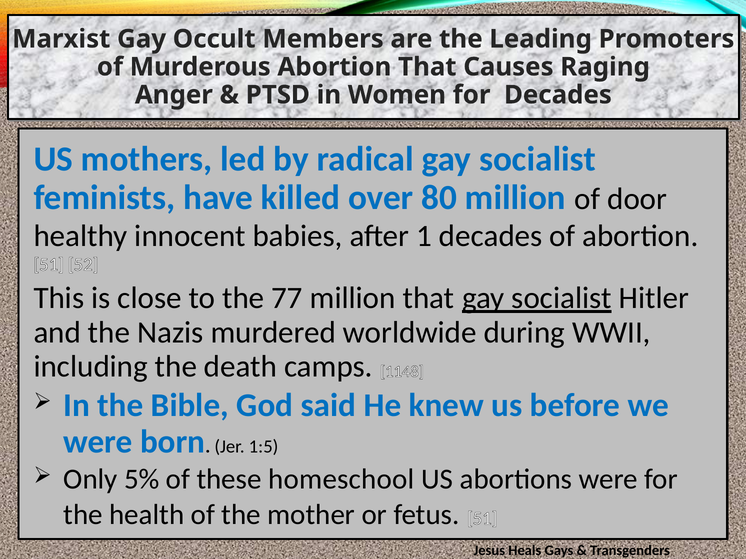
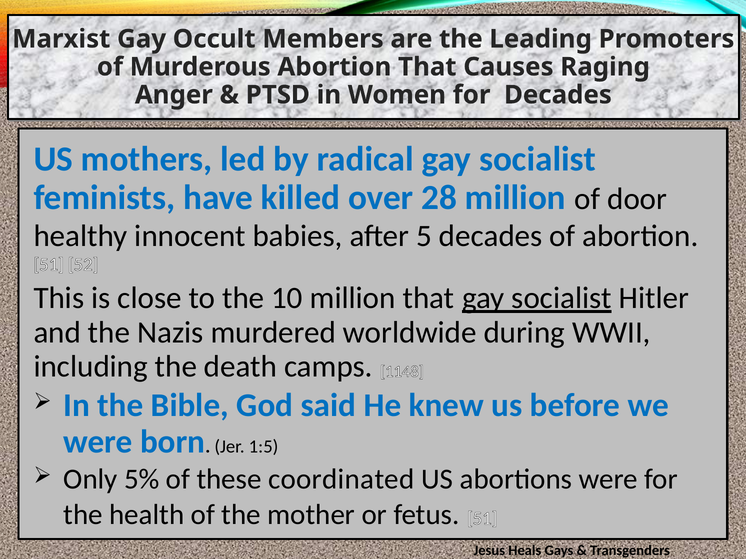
80: 80 -> 28 (439, 198)
1: 1 -> 5 (424, 236)
77: 77 -> 10 (287, 298)
homeschool: homeschool -> coordinated (341, 480)
